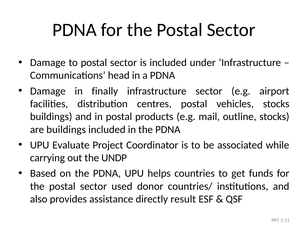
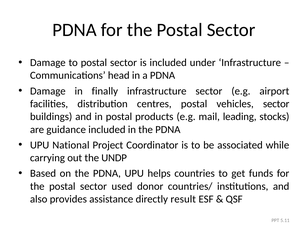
vehicles stocks: stocks -> sector (276, 104)
outline: outline -> leading (240, 117)
are buildings: buildings -> guidance (66, 129)
Evaluate: Evaluate -> National (71, 145)
